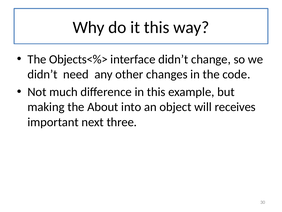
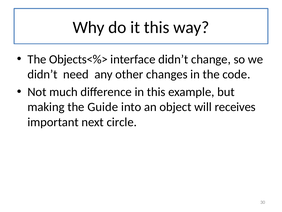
About: About -> Guide (103, 107)
three: three -> circle (122, 122)
